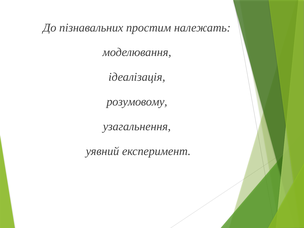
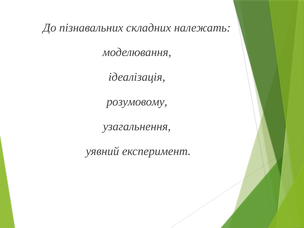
простим: простим -> складних (149, 28)
